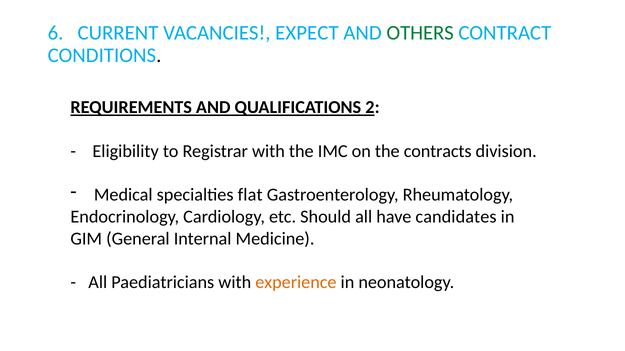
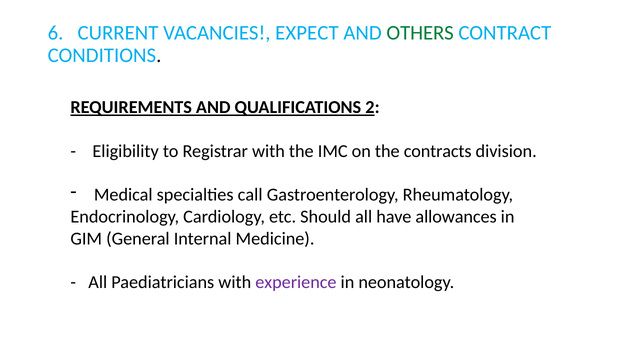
flat: flat -> call (250, 195)
candidates: candidates -> allowances (456, 217)
experience colour: orange -> purple (296, 283)
